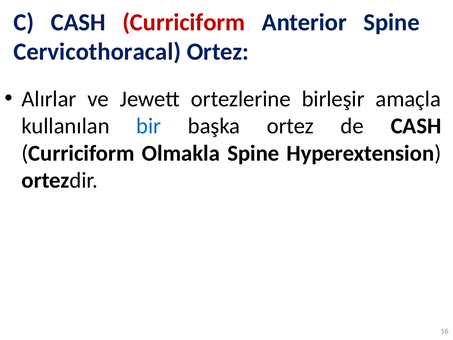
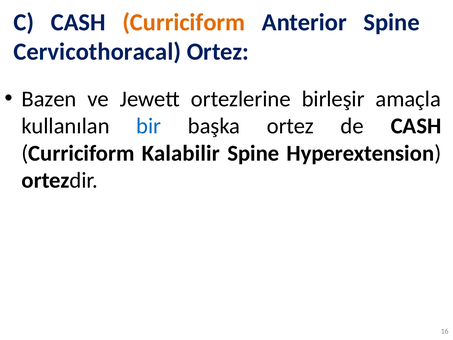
Curriciform colour: red -> orange (184, 22)
Alırlar: Alırlar -> Bazen (49, 99)
Olmakla: Olmakla -> Kalabilir (181, 153)
